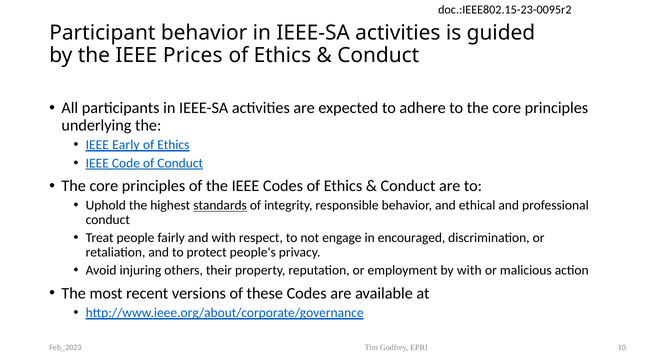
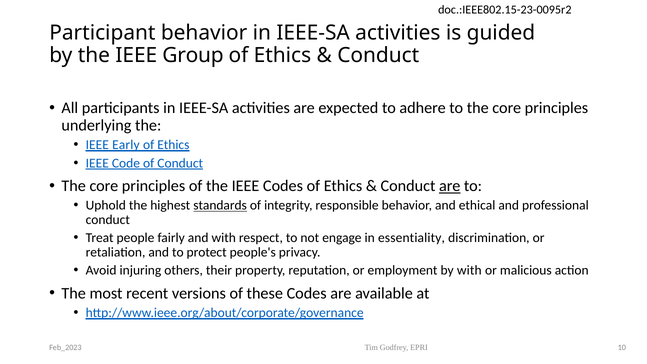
Prices: Prices -> Group (193, 56)
are underline: none -> present (450, 186)
encouraged: encouraged -> essentiality (411, 238)
